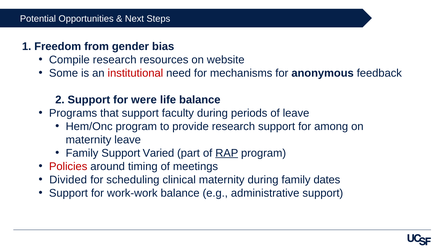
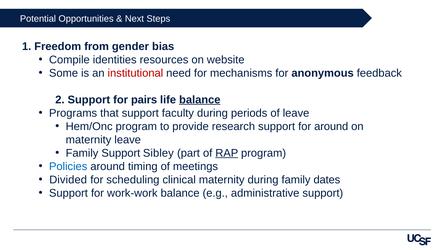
Compile research: research -> identities (115, 60)
were: were -> pairs (144, 100)
balance underline: none -> present (200, 100)
for among: among -> around (331, 126)
Varied: Varied -> Sibley (158, 153)
Policies colour: red -> blue (68, 166)
